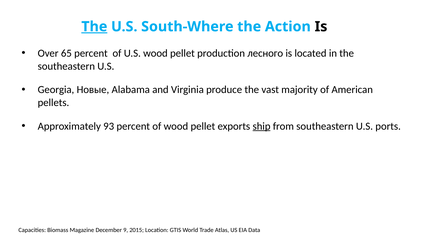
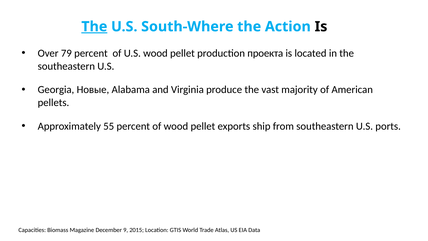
65: 65 -> 79 (66, 53)
лесного: лесного -> проекта (265, 53)
93: 93 -> 55 (109, 126)
ship underline: present -> none (262, 126)
